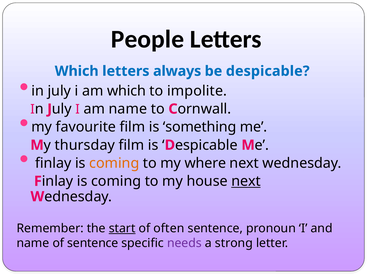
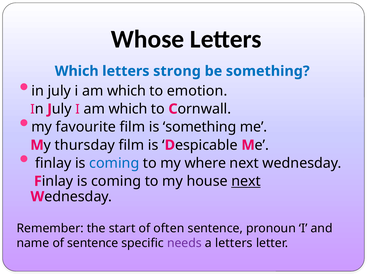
People: People -> Whose (148, 39)
always: always -> strong (177, 71)
be despicable: despicable -> something (268, 71)
impolite: impolite -> emotion (197, 91)
name: name -> which (128, 109)
coming colour: orange -> blue (114, 163)
start underline: present -> none (122, 229)
a strong: strong -> letters (234, 243)
